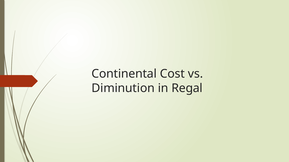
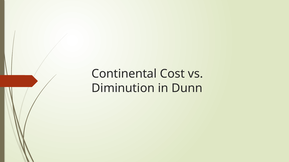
Regal: Regal -> Dunn (187, 88)
